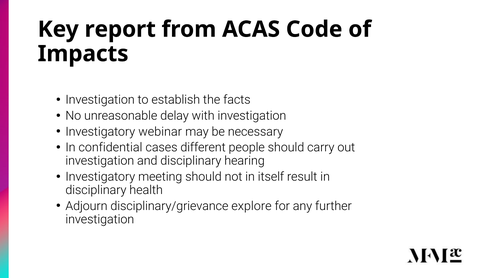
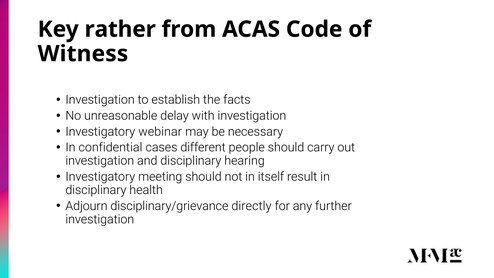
report: report -> rather (120, 29)
Impacts: Impacts -> Witness (83, 54)
explore: explore -> directly (251, 206)
